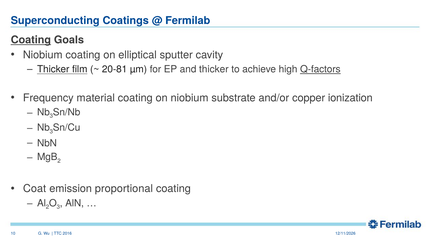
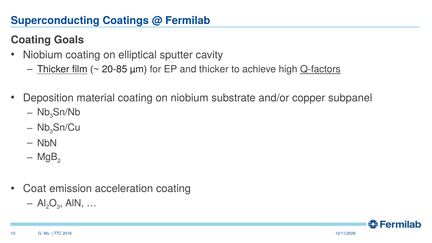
Coating underline: present -> none (31, 40)
20-81: 20-81 -> 20-85 (115, 69)
Frequency: Frequency -> Deposition (48, 98)
ionization: ionization -> subpanel (350, 98)
proportional: proportional -> acceleration (124, 189)
